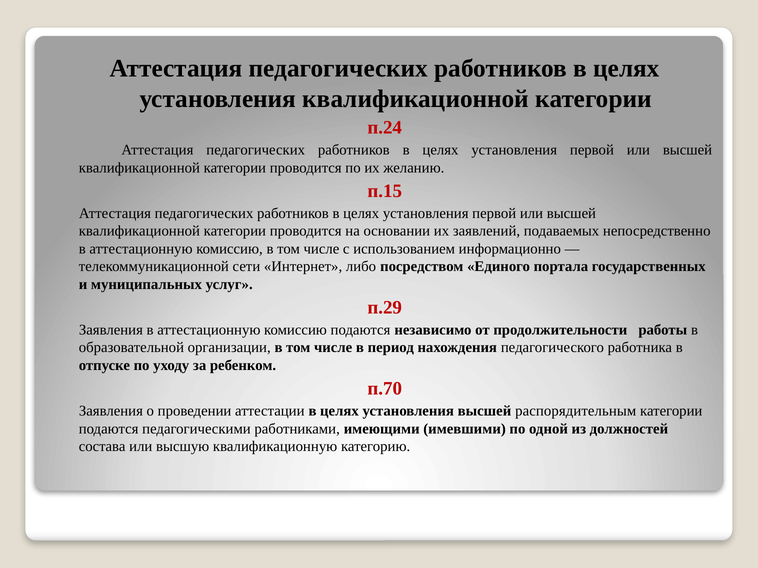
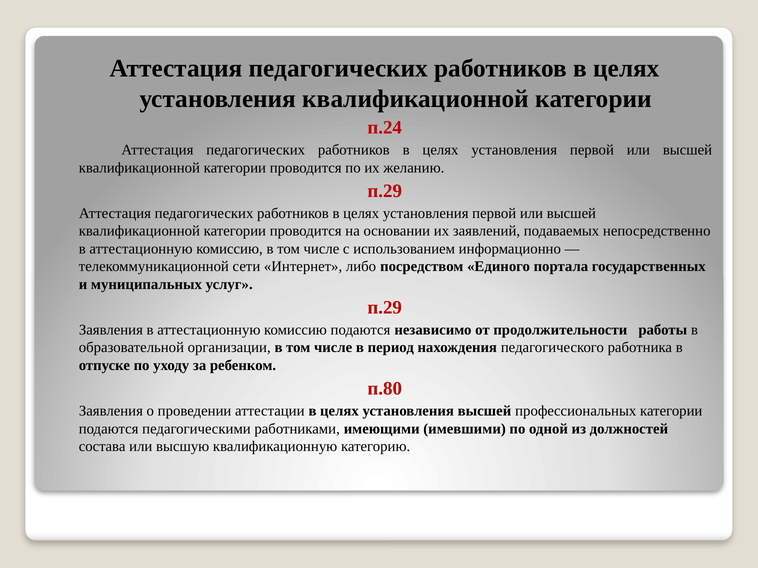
п.15: п.15 -> п.29 (385, 191)
п.70: п.70 -> п.80 (385, 389)
распорядительным: распорядительным -> профессиональных (576, 411)
